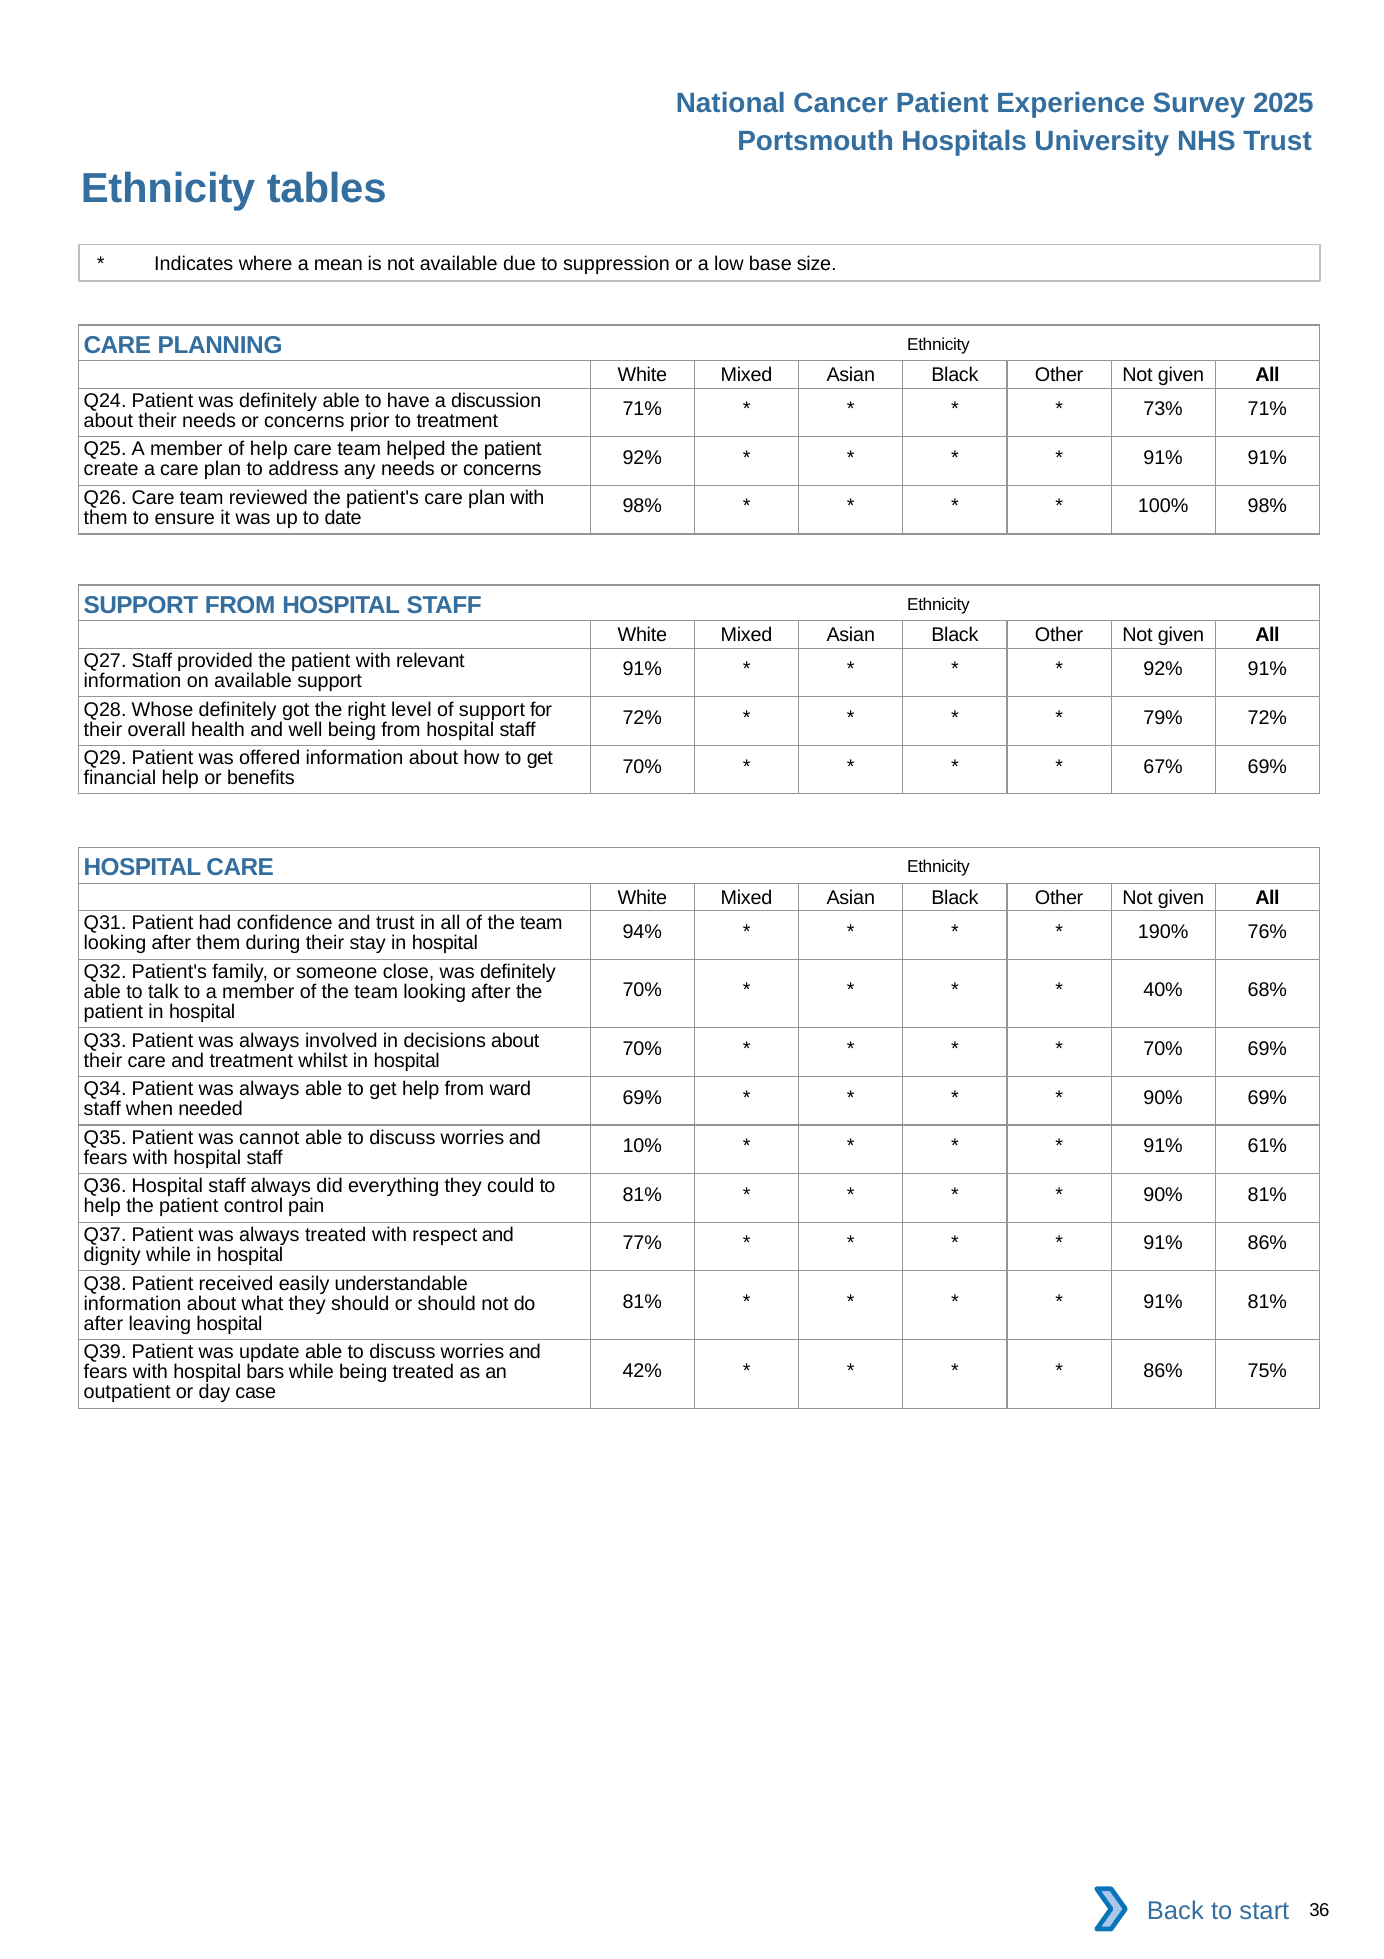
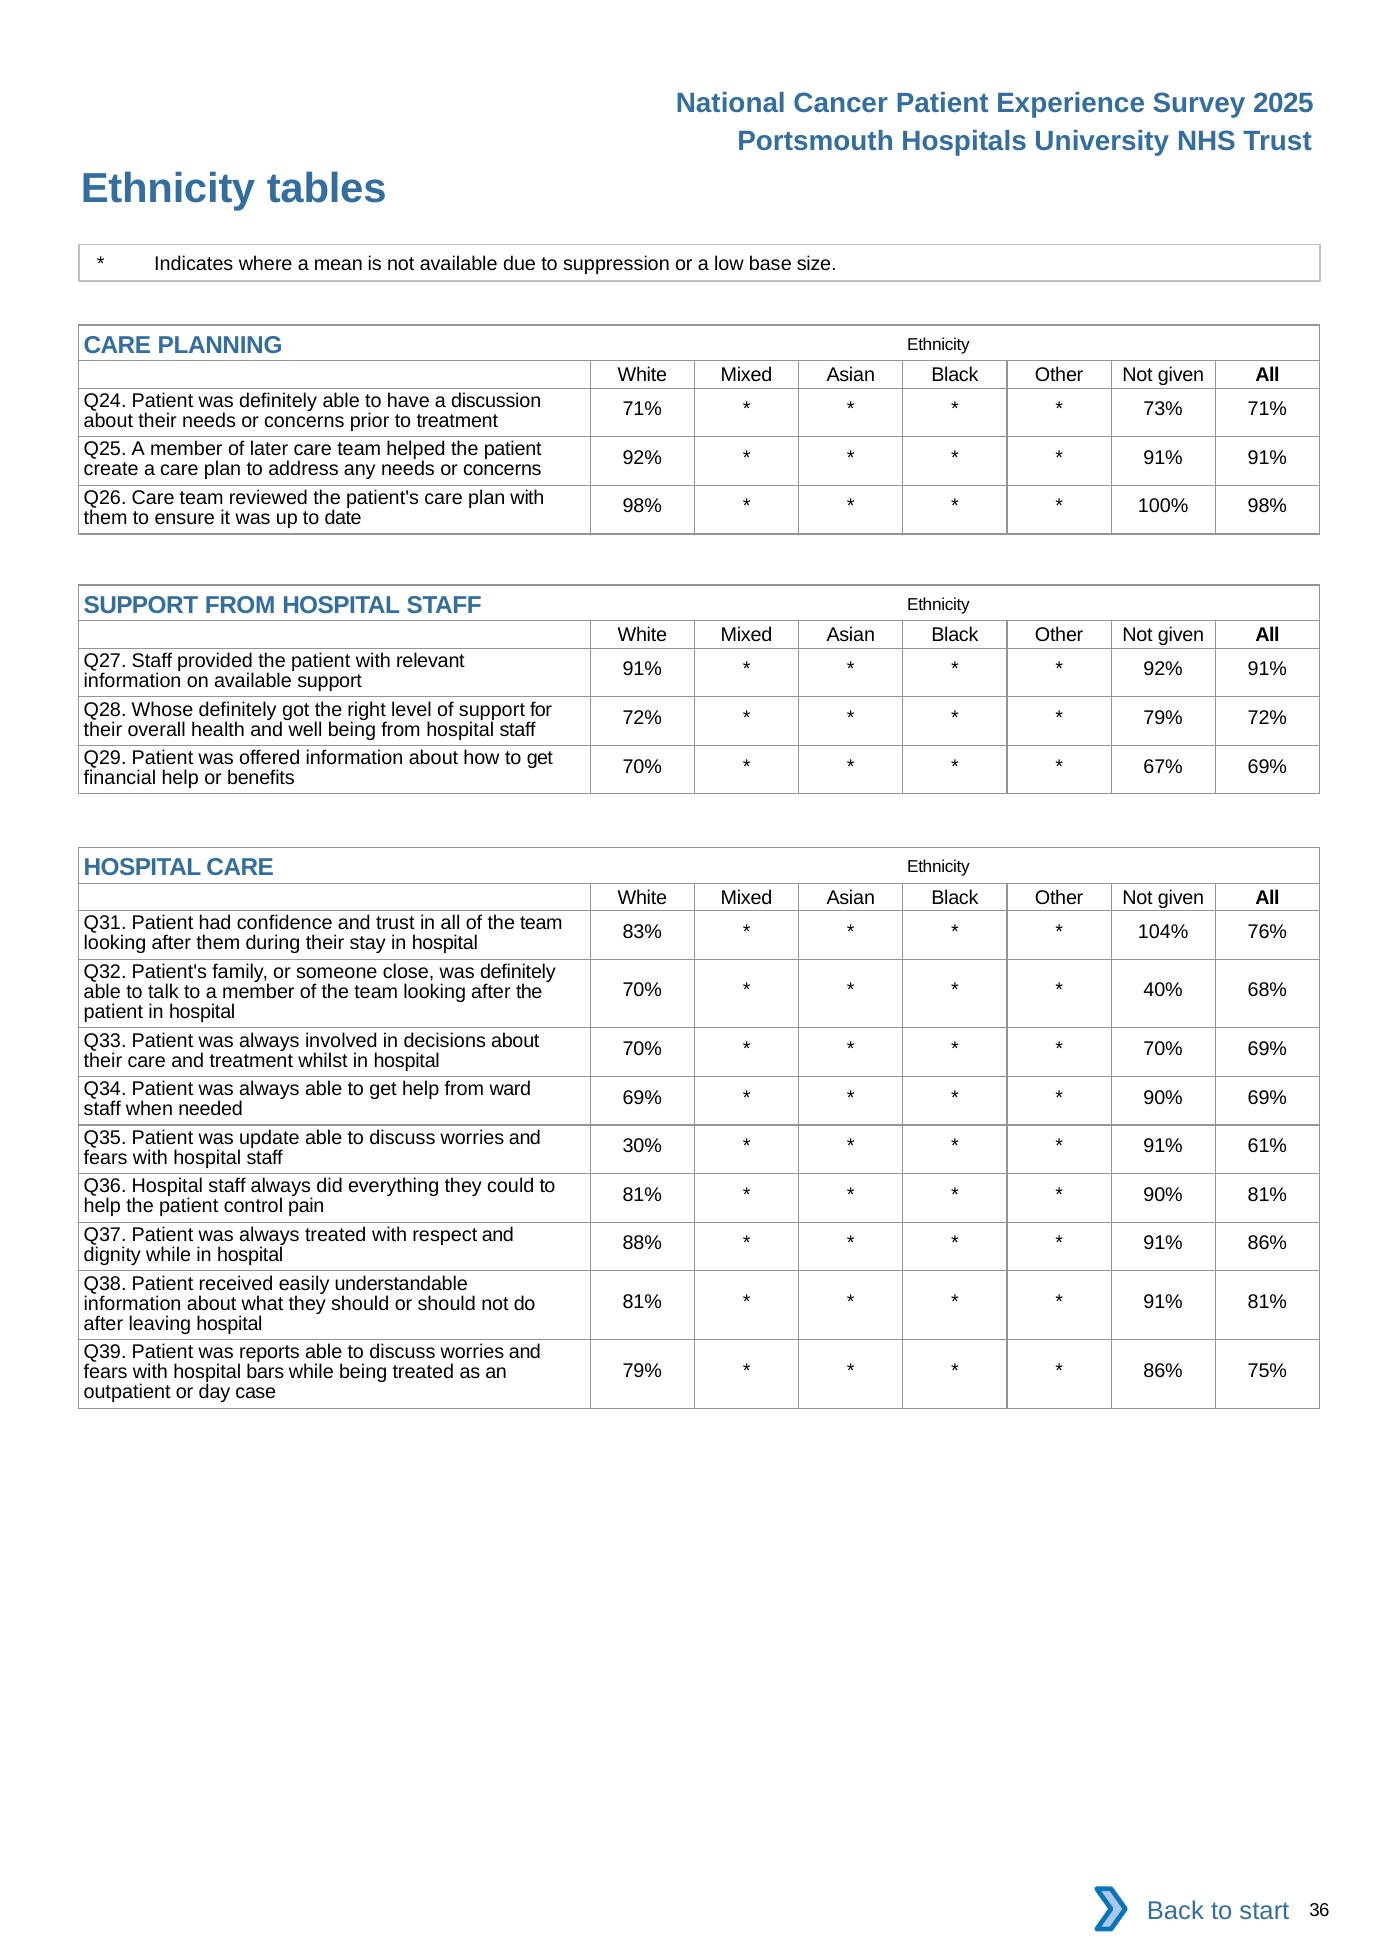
of help: help -> later (269, 449)
94%: 94% -> 83% (642, 932)
190%: 190% -> 104% (1163, 932)
cannot: cannot -> update (269, 1138)
10%: 10% -> 30% (642, 1146)
77%: 77% -> 88% (642, 1243)
update: update -> reports (269, 1352)
42%: 42% -> 79% (642, 1370)
